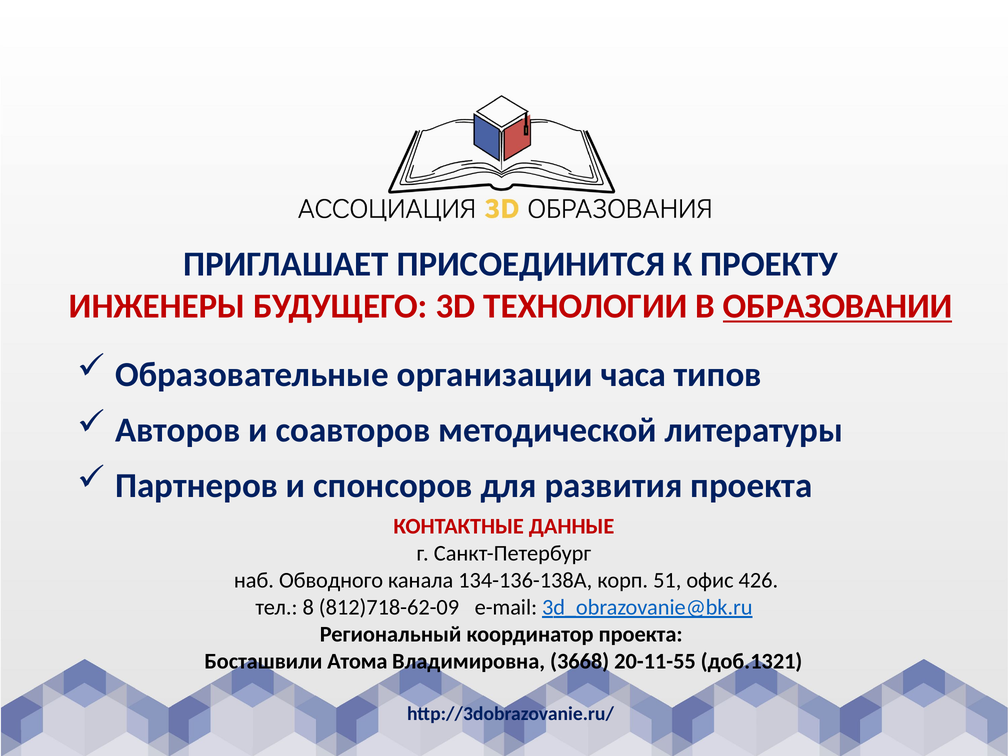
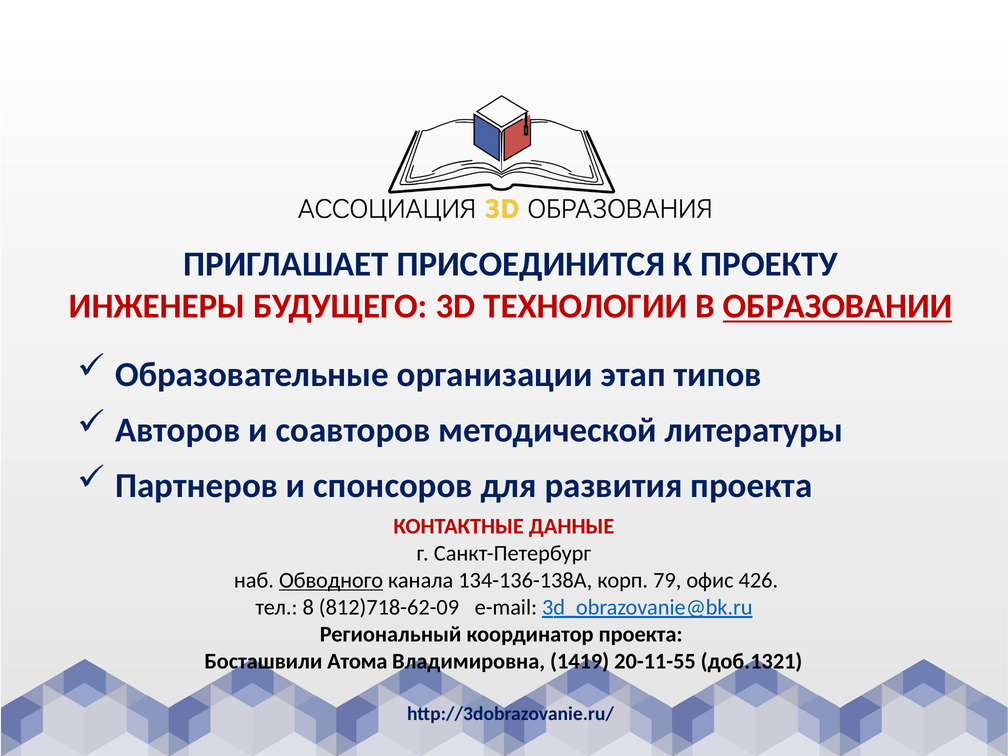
часа: часа -> этап (633, 375)
Обводного underline: none -> present (331, 580)
51: 51 -> 79 (667, 580)
3668: 3668 -> 1419 (580, 661)
